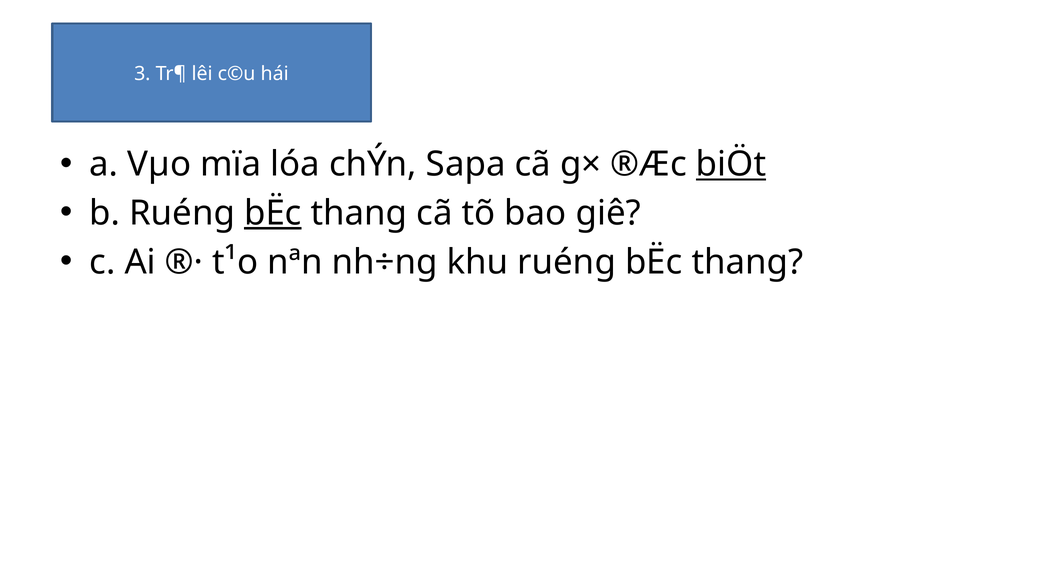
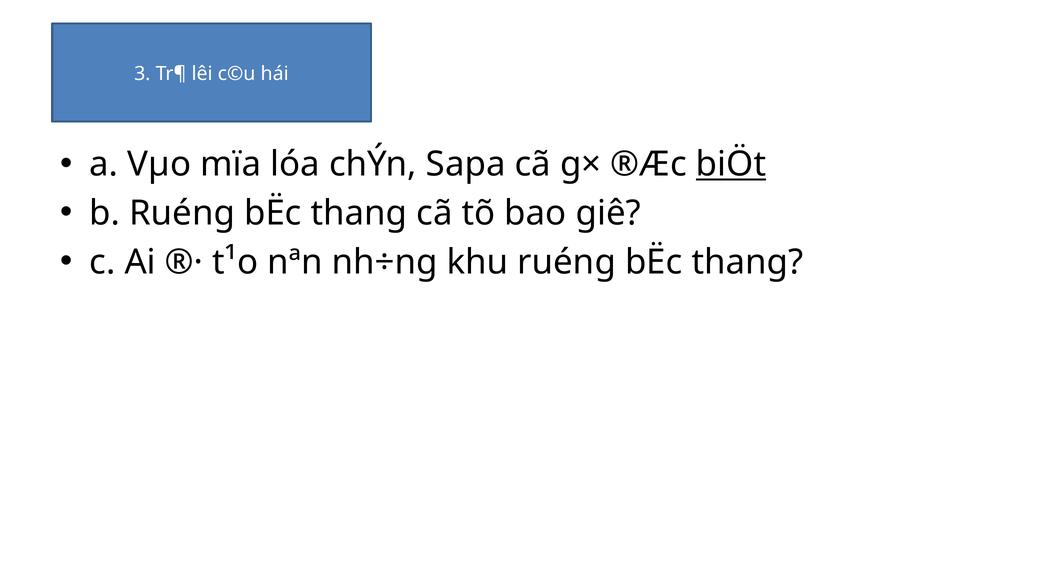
bËc underline: present -> none (273, 213)
